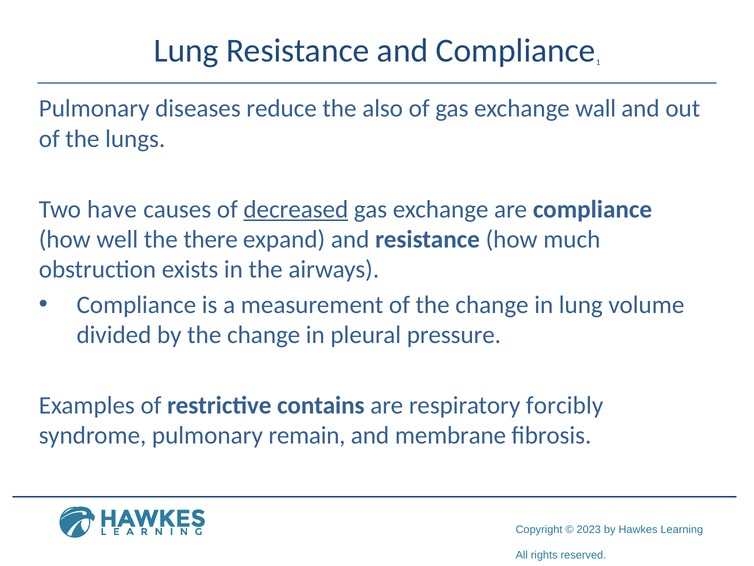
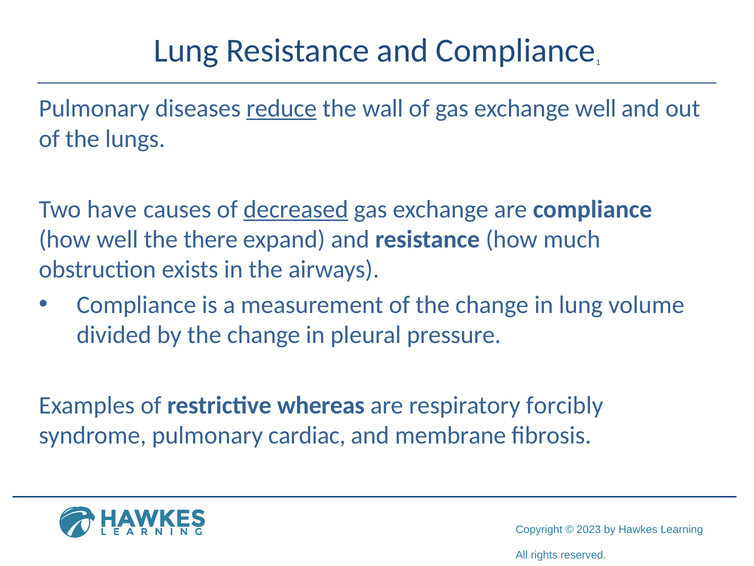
reduce underline: none -> present (282, 109)
also: also -> wall (383, 109)
exchange wall: wall -> well (596, 109)
contains: contains -> whereas (321, 405)
remain: remain -> cardiac (307, 435)
